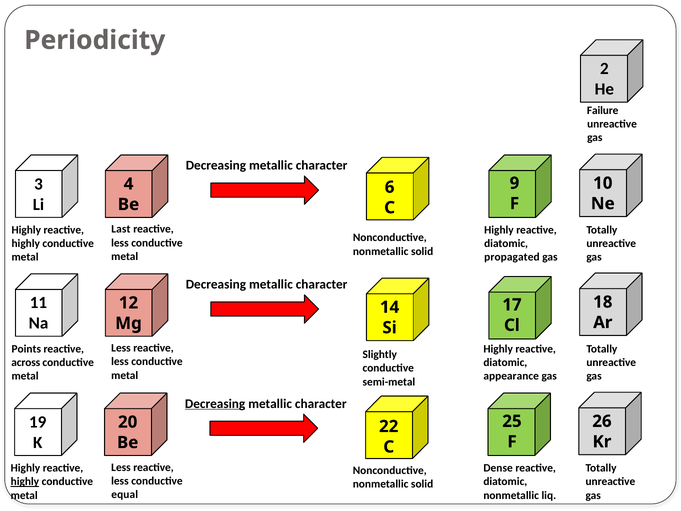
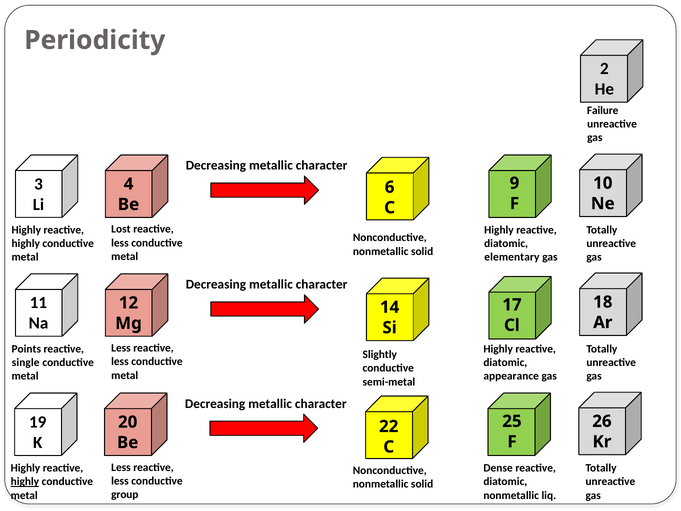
Last: Last -> Lost (121, 229)
propagated: propagated -> elementary (512, 257)
across: across -> single (26, 362)
Decreasing underline: present -> none (215, 403)
equal: equal -> group (125, 494)
